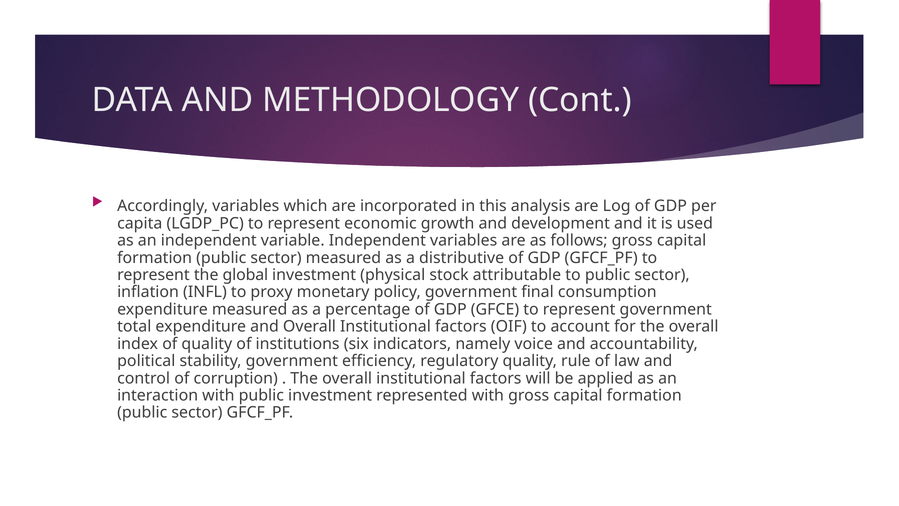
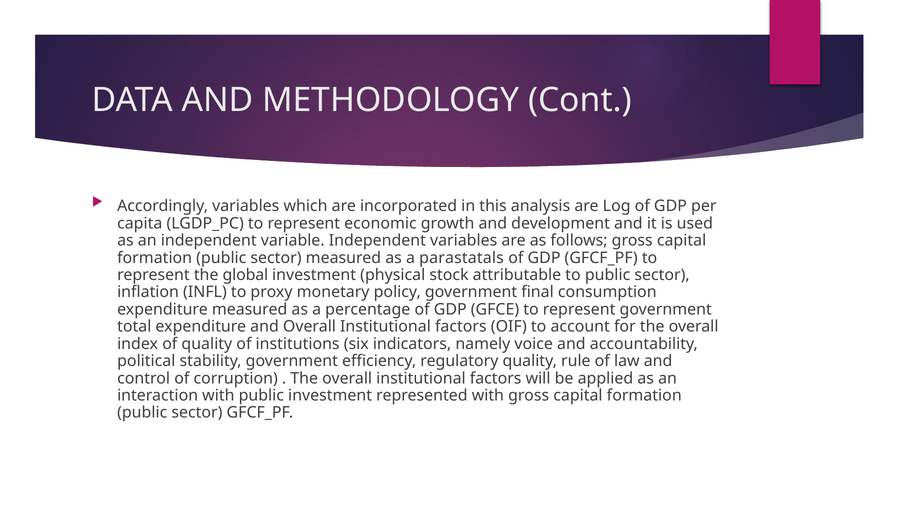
distributive: distributive -> parastatals (462, 258)
